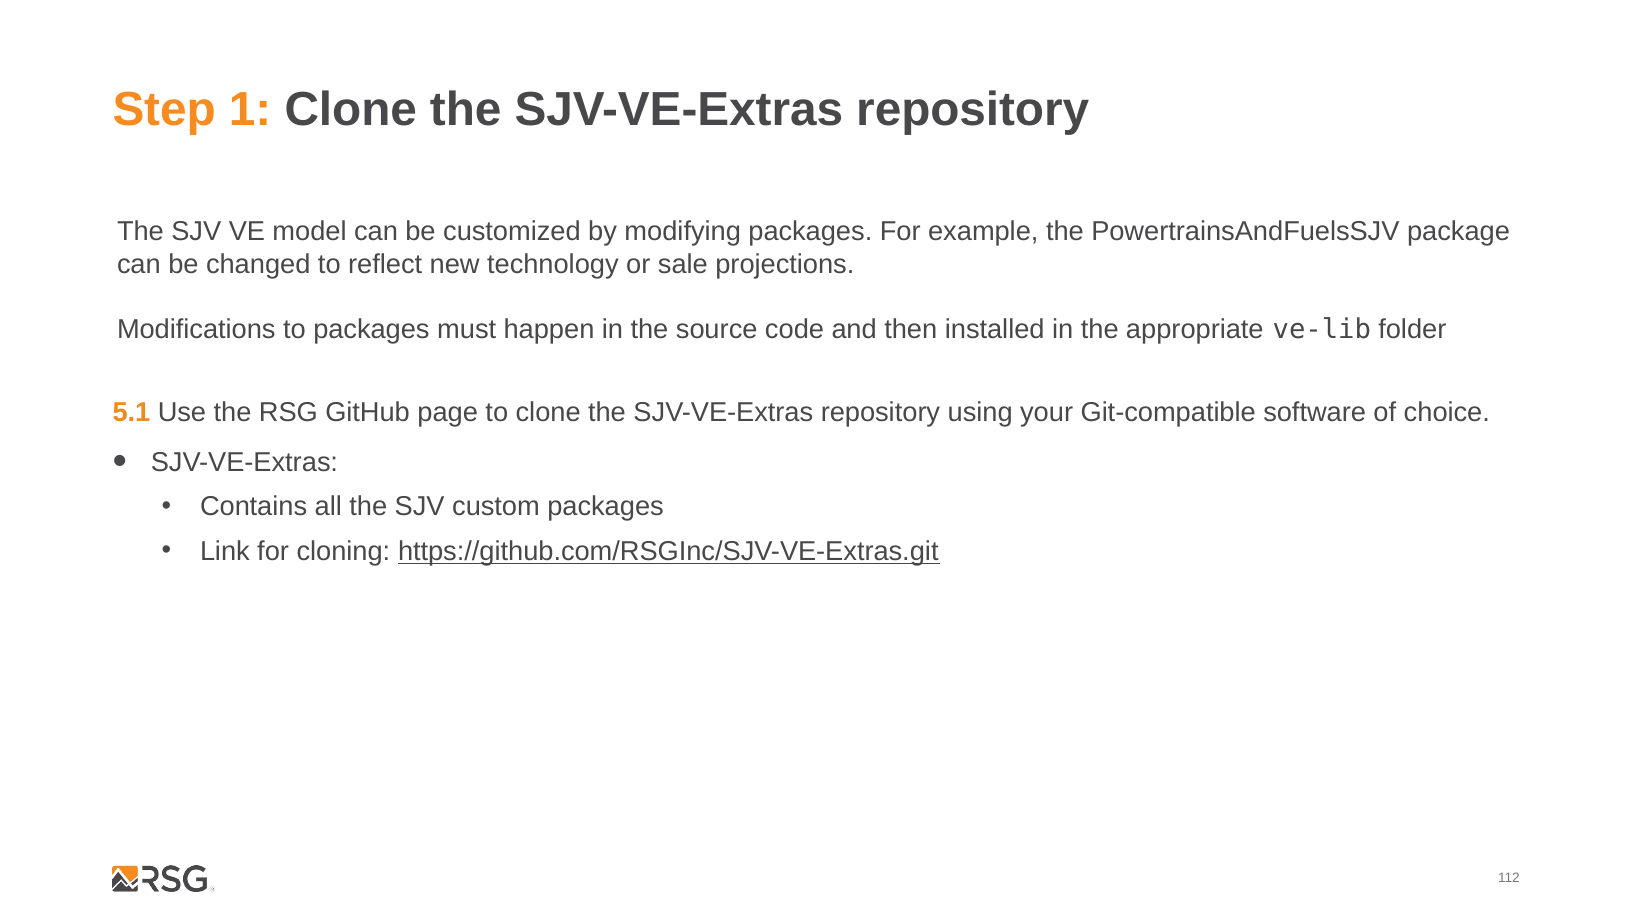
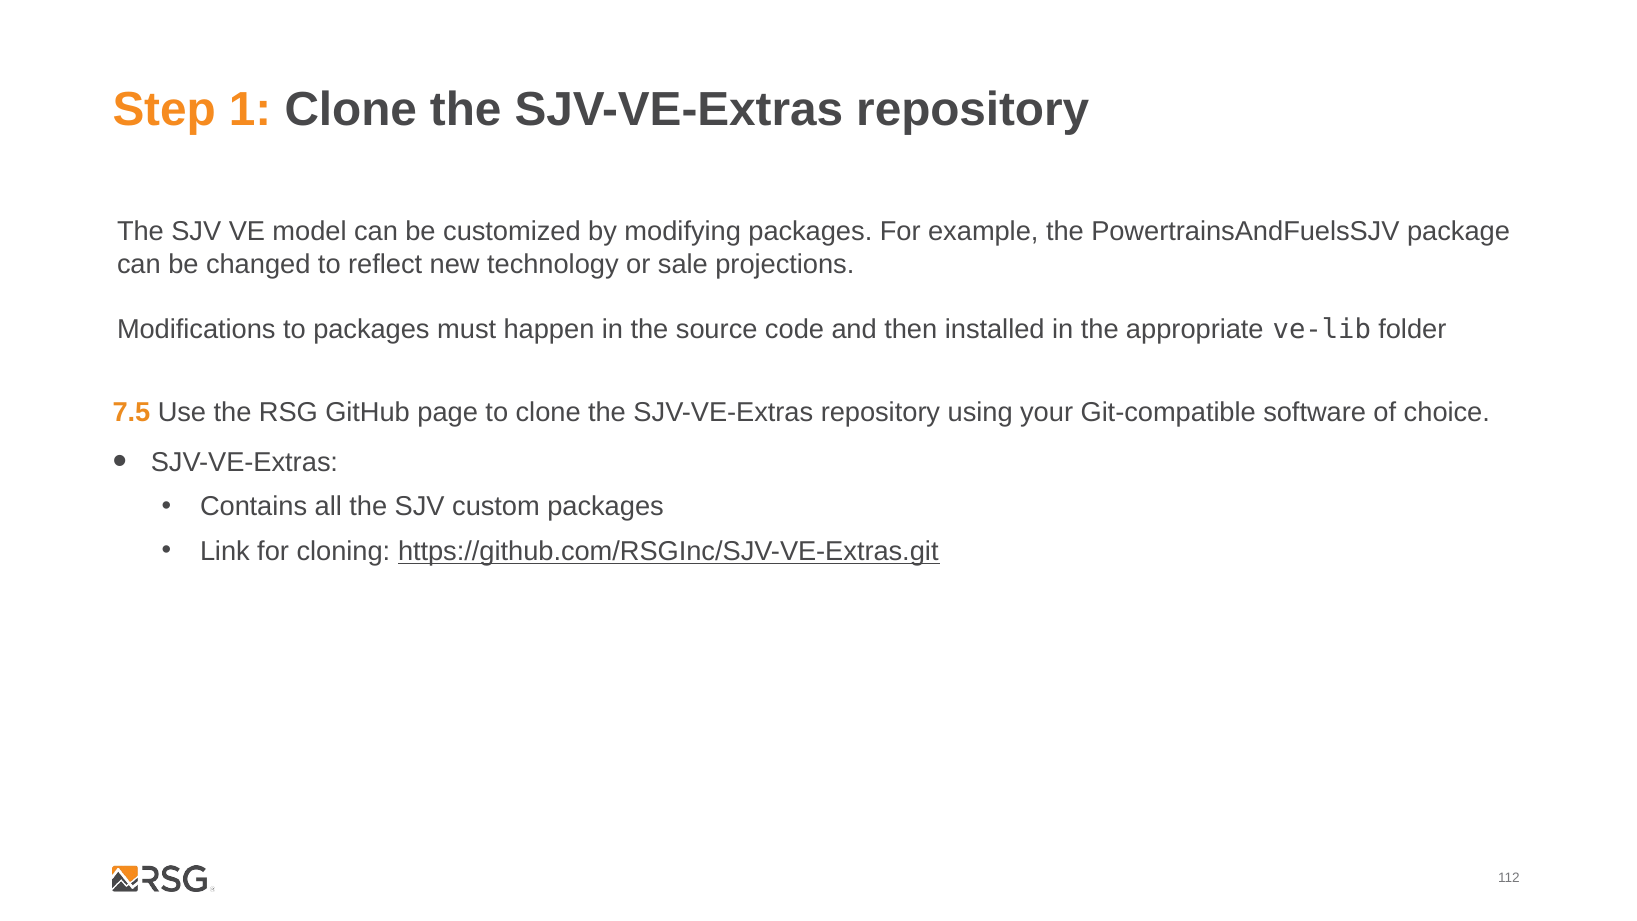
5.1: 5.1 -> 7.5 (131, 412)
